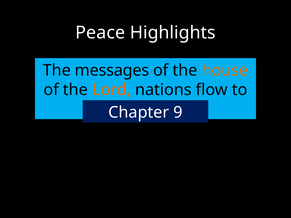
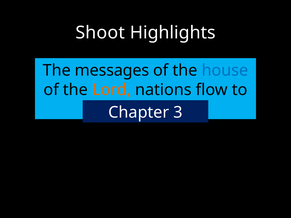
Peace: Peace -> Shoot (100, 33)
house colour: orange -> blue (225, 70)
9: 9 -> 3 (178, 113)
